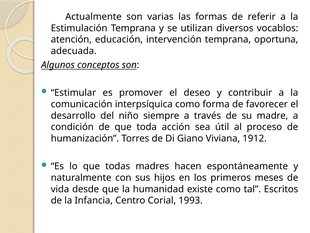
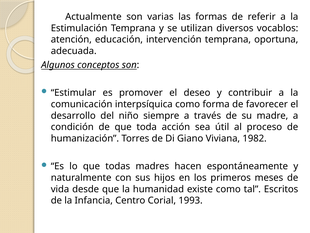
1912: 1912 -> 1982 (255, 138)
